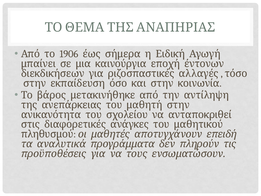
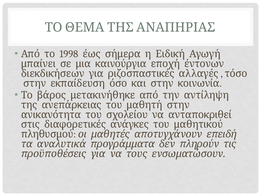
1906: 1906 -> 1998 (69, 54)
